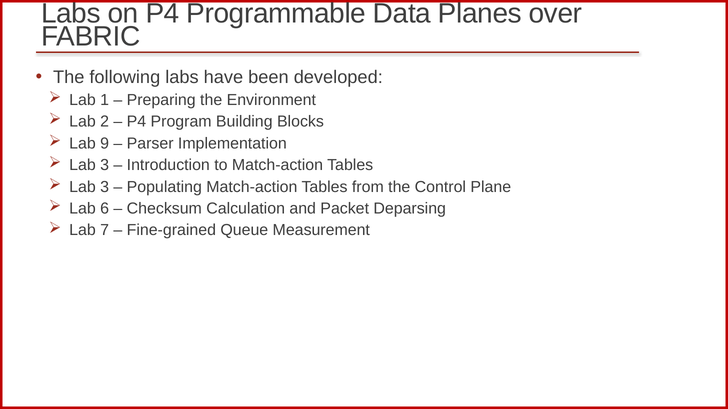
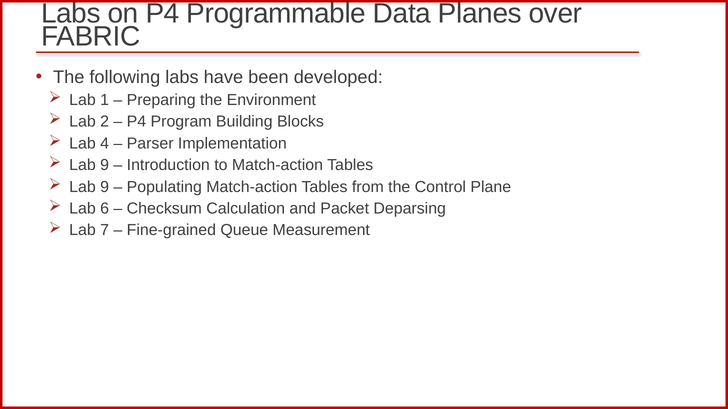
9: 9 -> 4 (105, 143)
3: 3 -> 9 (105, 165)
3: 3 -> 9 (105, 187)
